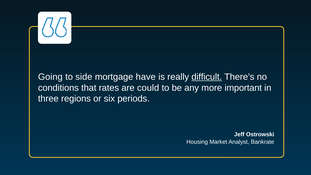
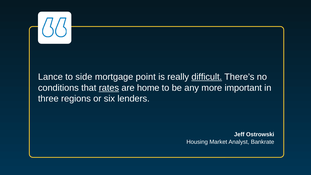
Going: Going -> Lance (50, 77)
have: have -> point (146, 77)
rates underline: none -> present (109, 88)
could: could -> home (148, 88)
periods: periods -> lenders (134, 99)
